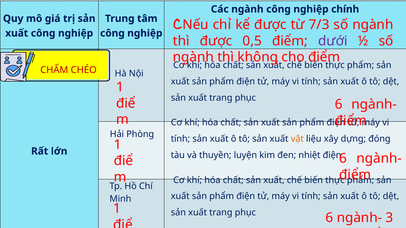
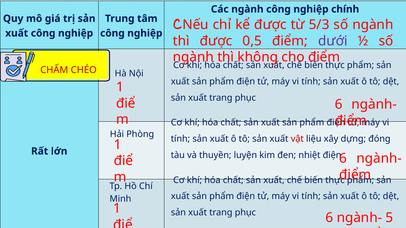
7/3: 7/3 -> 5/3 (319, 25)
vật colour: orange -> red (297, 139)
3: 3 -> 5 (389, 218)
